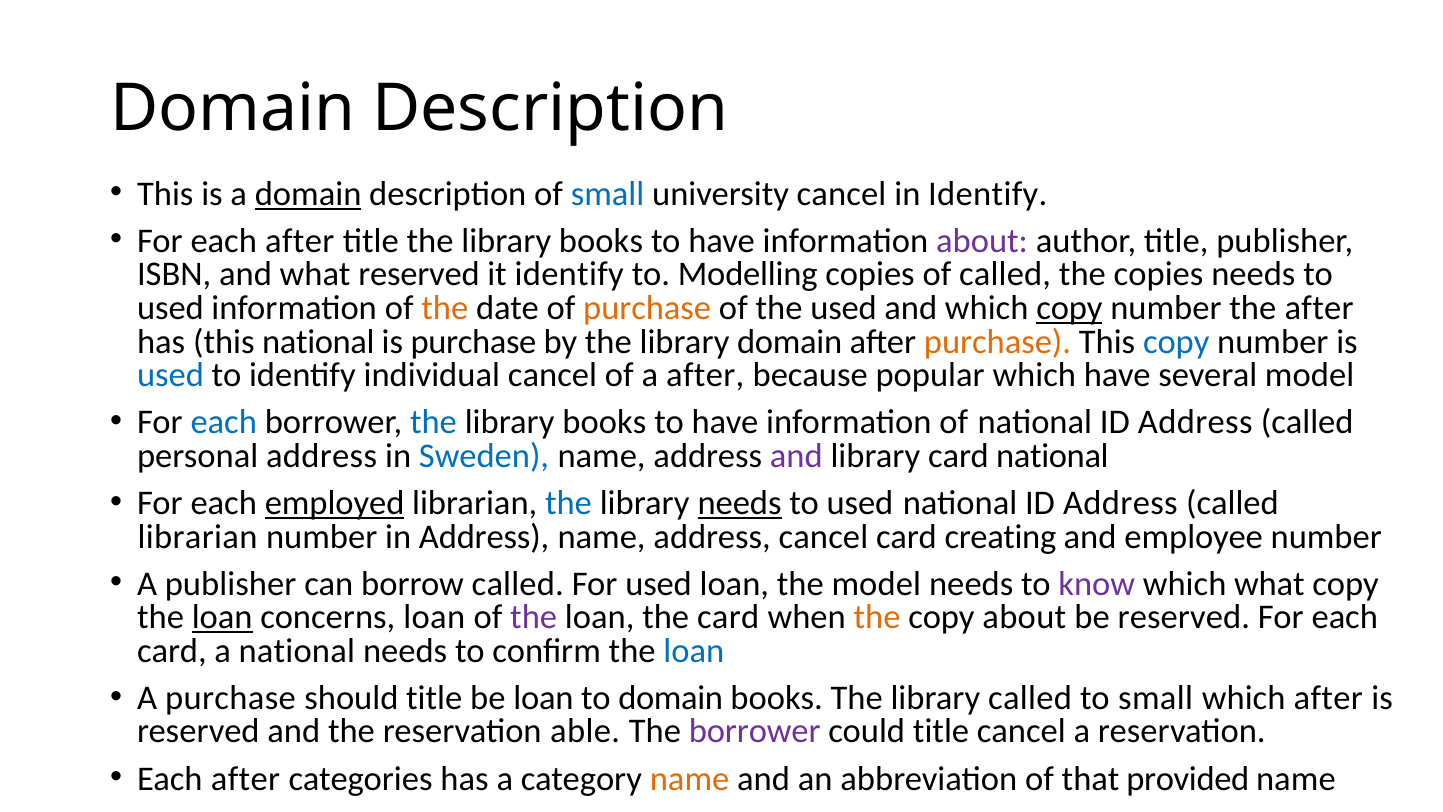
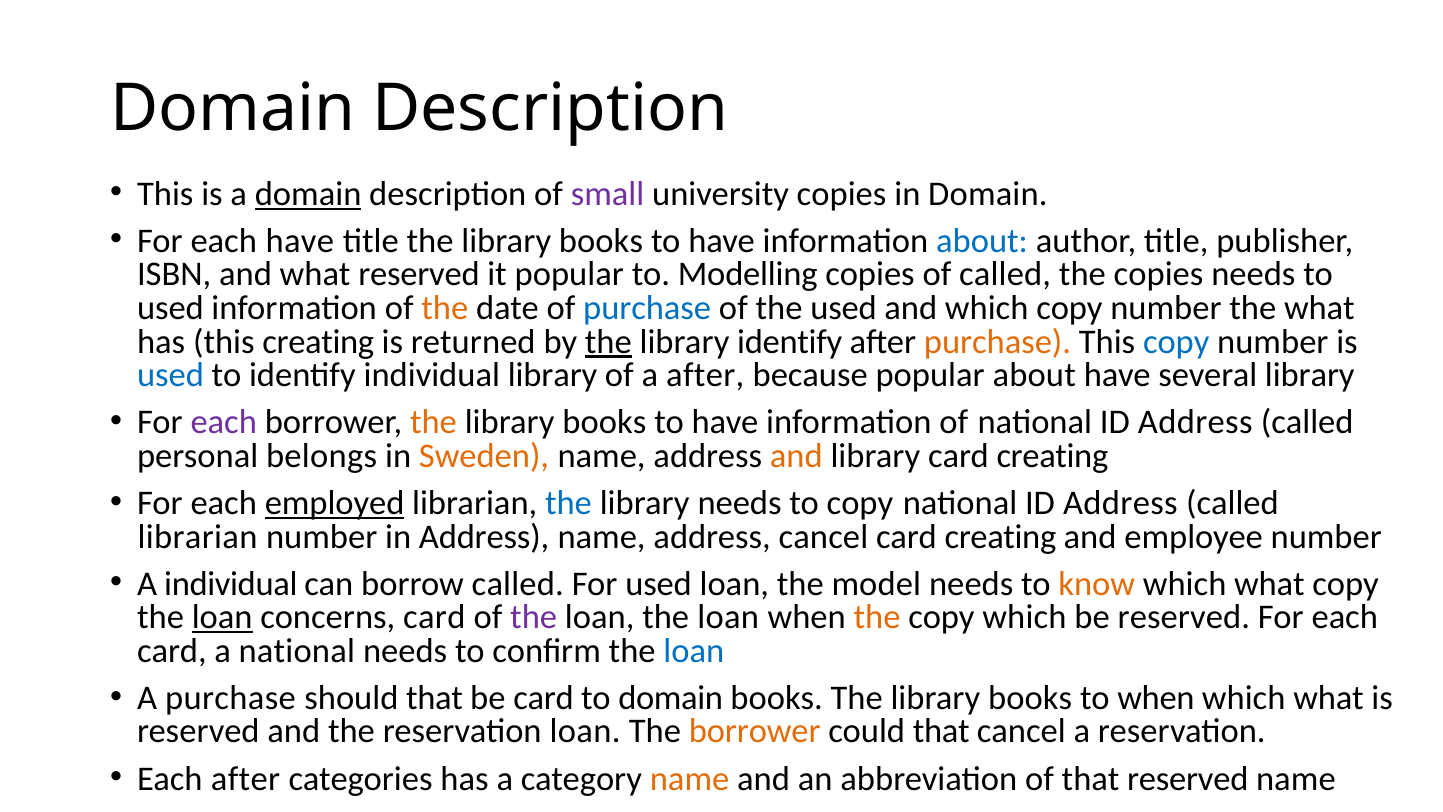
small colour: blue -> purple (608, 194)
university cancel: cancel -> copies (842, 194)
in Identify: Identify -> Domain (988, 194)
For each after: after -> have (300, 241)
about colour: purple -> blue (982, 241)
it identify: identify -> popular (569, 274)
purchase colour: orange -> blue (647, 308)
copy underline: present -> none (1069, 308)
the after: after -> what (1319, 308)
this national: national -> creating (318, 342)
is purchase: purchase -> returned (473, 342)
the underline: none -> present (608, 342)
library domain: domain -> identify (790, 342)
individual cancel: cancel -> library (553, 375)
popular which: which -> about (1034, 375)
several model: model -> library (1310, 375)
each colour: blue -> purple (224, 422)
the colour: blue -> orange (433, 422)
personal address: address -> belongs (322, 456)
Sweden colour: blue -> orange (484, 456)
and colour: purple -> orange (796, 456)
library card national: national -> creating (1052, 456)
needs underline: present -> none (740, 503)
used: used -> copy (860, 503)
A publisher: publisher -> individual (231, 583)
know colour: purple -> orange (1097, 583)
concerns loan: loan -> card (434, 617)
loan the card: card -> loan (728, 617)
copy about: about -> which (1024, 617)
should title: title -> that (434, 698)
be loan: loan -> card (544, 698)
books The library called: called -> books (1030, 698)
to small: small -> when (1156, 698)
after: after -> what (1329, 698)
reservation able: able -> loan (585, 731)
borrower colour: purple -> orange (755, 731)
could title: title -> that (941, 731)
that provided: provided -> reserved (1188, 778)
